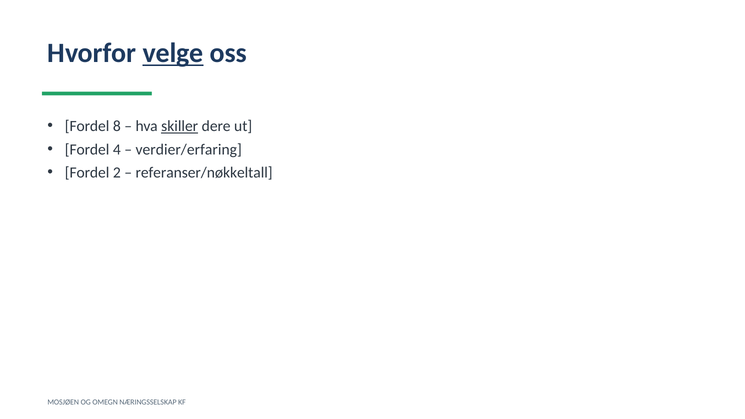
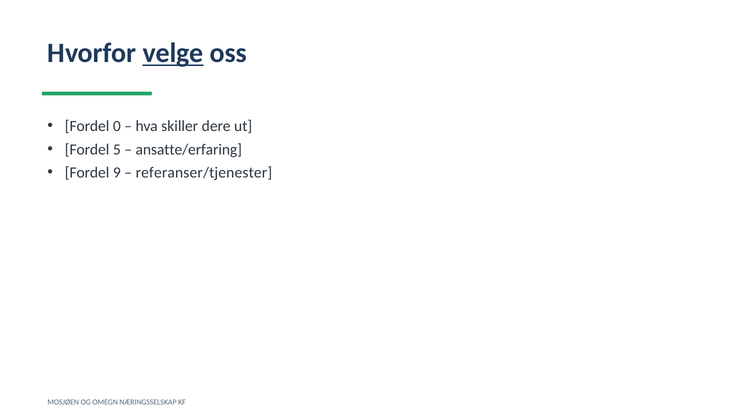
8: 8 -> 0 (117, 126)
skiller underline: present -> none (180, 126)
4: 4 -> 5 (117, 149)
verdier/erfaring: verdier/erfaring -> ansatte/erfaring (189, 149)
2: 2 -> 9 (117, 173)
referanser/nøkkeltall: referanser/nøkkeltall -> referanser/tjenester (204, 173)
